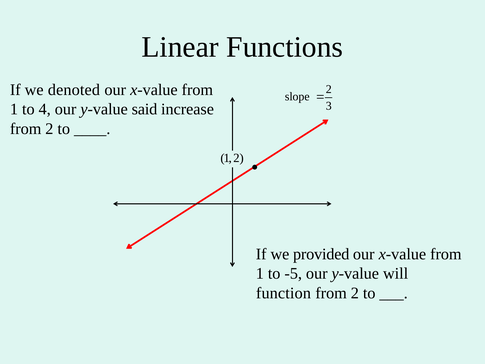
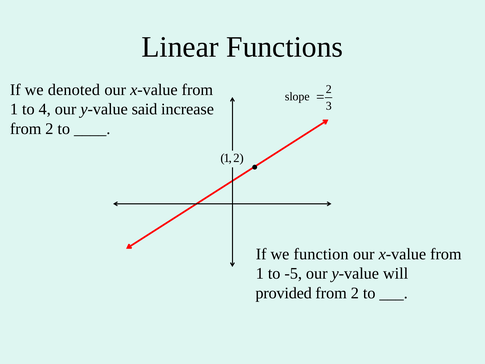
provided: provided -> function (321, 254)
function: function -> provided (284, 293)
